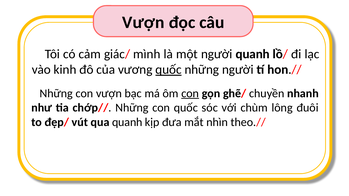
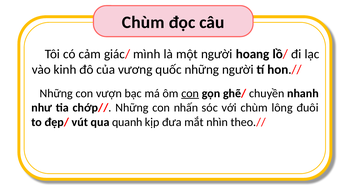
Vượn: Vượn -> Chùm (143, 22)
người quanh: quanh -> hoang (253, 54)
quốc underline: present -> none (168, 70)
con quốc: quốc -> nhấn (186, 108)
